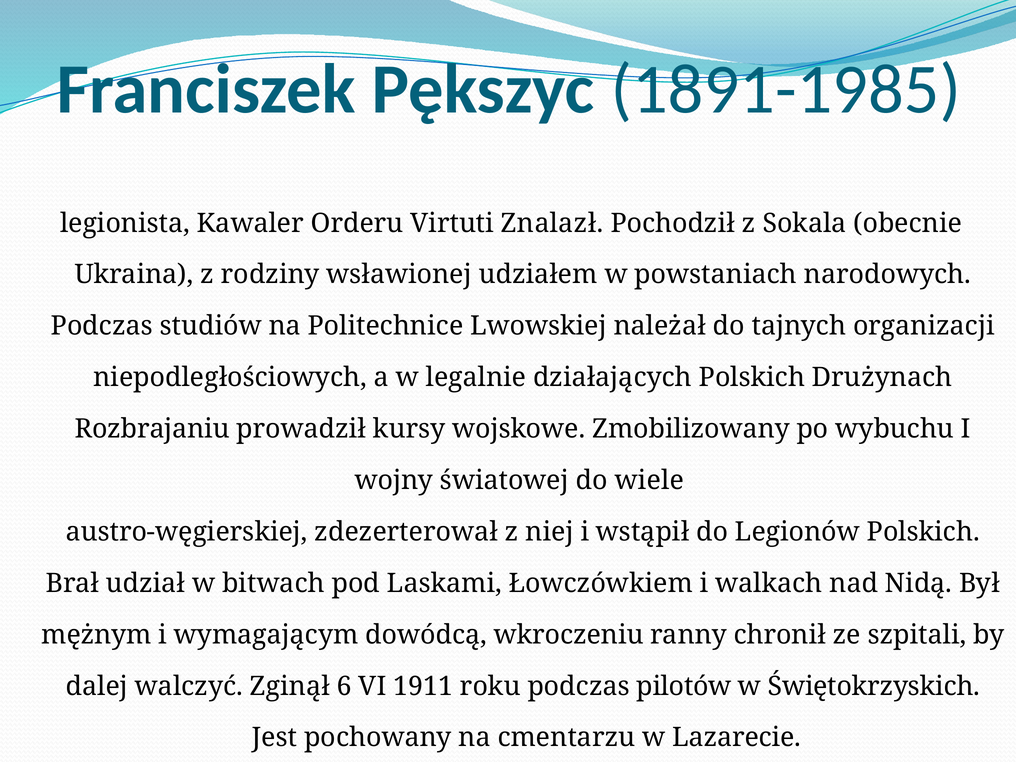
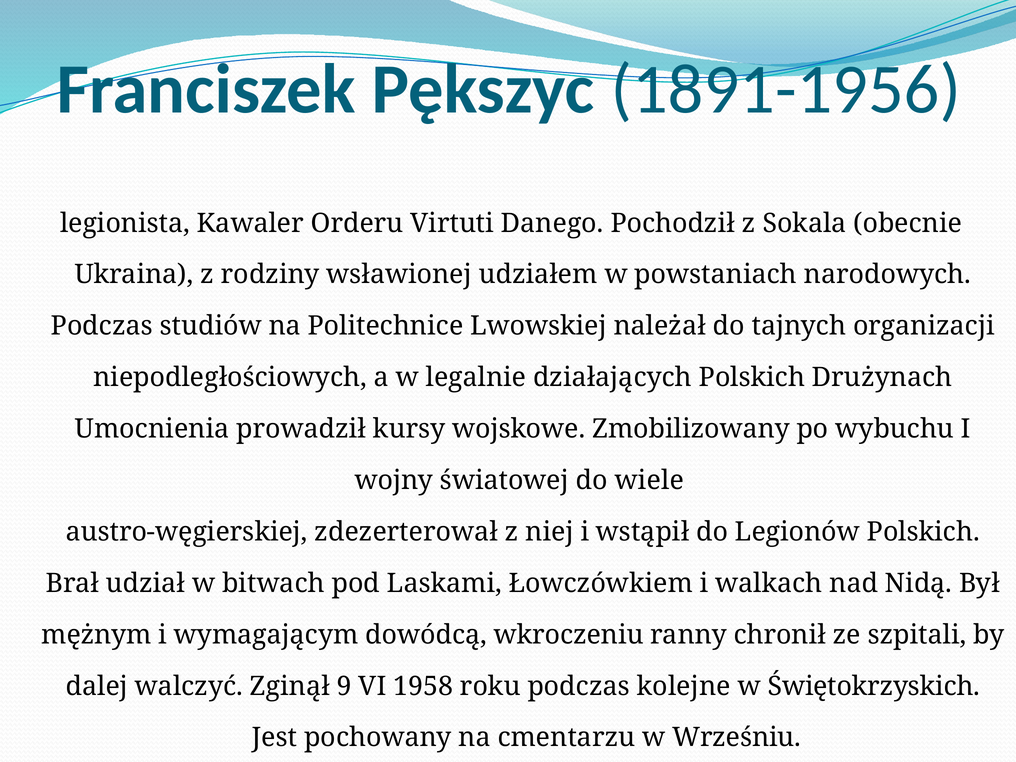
1891-1985: 1891-1985 -> 1891-1956 (786, 90)
Znalazł: Znalazł -> Danego (552, 223)
Rozbrajaniu: Rozbrajaniu -> Umocnienia (152, 429)
6: 6 -> 9 (344, 686)
1911: 1911 -> 1958 (423, 686)
pilotów: pilotów -> kolejne (684, 686)
Lazarecie: Lazarecie -> Wrześniu (737, 738)
